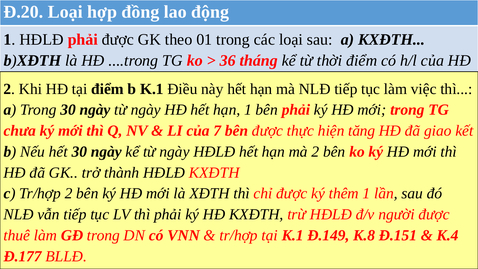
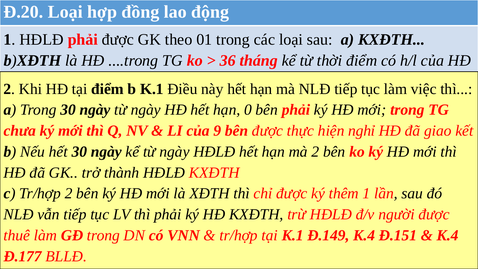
hạn 1: 1 -> 0 (248, 110)
7: 7 -> 9 (217, 131)
tăng: tăng -> nghỉ (362, 131)
Đ.149 K.8: K.8 -> K.4 (364, 235)
